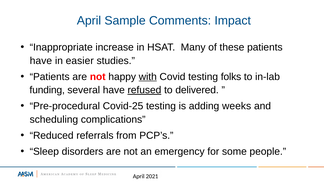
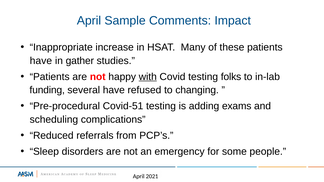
easier: easier -> gather (80, 61)
refused underline: present -> none (144, 90)
delivered: delivered -> changing (197, 90)
Covid-25: Covid-25 -> Covid-51 (123, 106)
weeks: weeks -> exams (237, 106)
